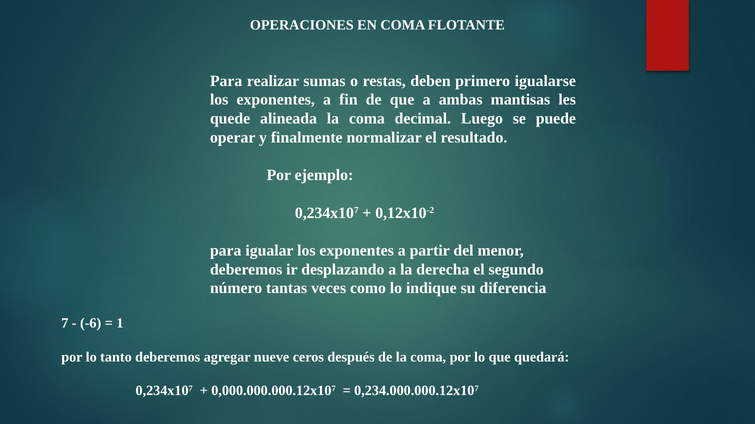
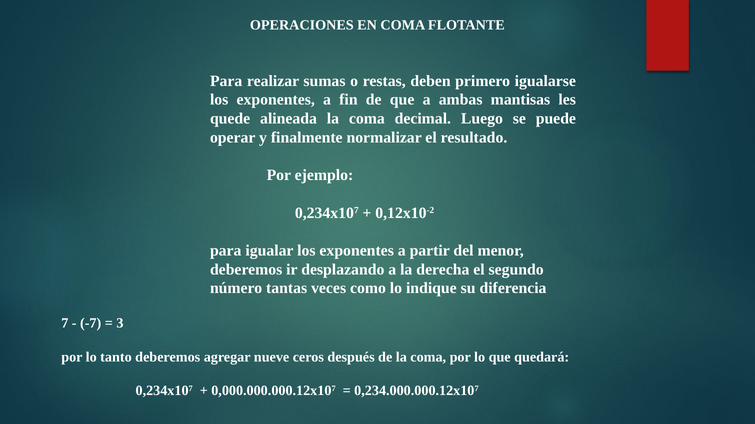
-6: -6 -> -7 (91, 323)
1: 1 -> 3 (120, 323)
